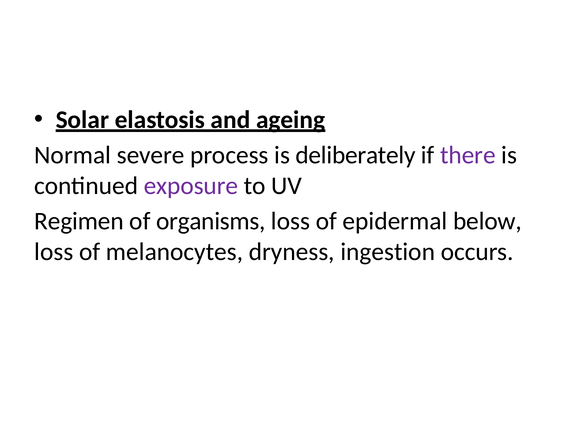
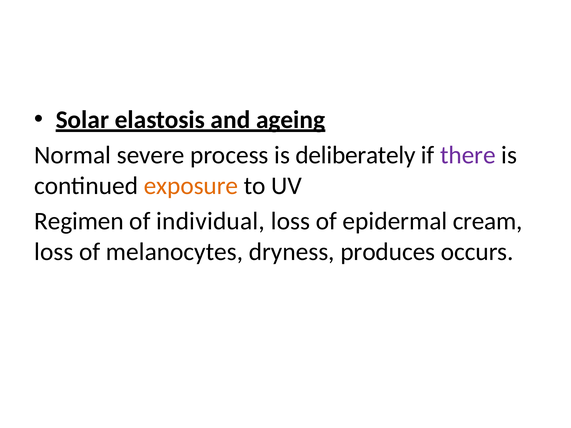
exposure colour: purple -> orange (191, 186)
organisms: organisms -> individual (211, 221)
below: below -> cream (488, 221)
ingestion: ingestion -> produces (388, 252)
